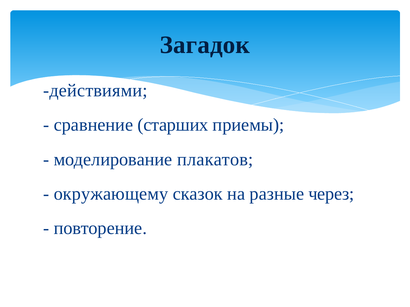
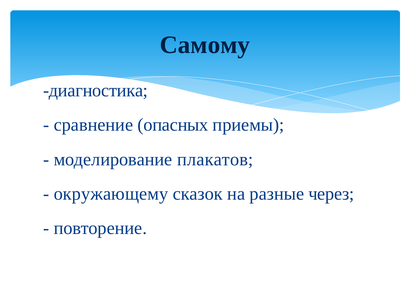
Загадок: Загадок -> Самому (205, 45)
действиями: действиями -> диагностика (96, 91)
старших: старших -> опасных (173, 125)
